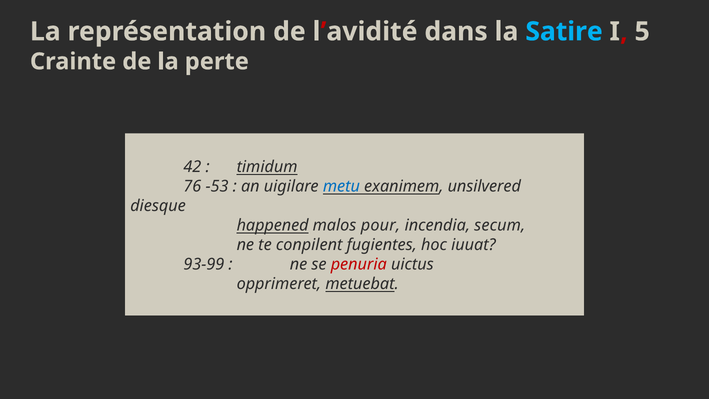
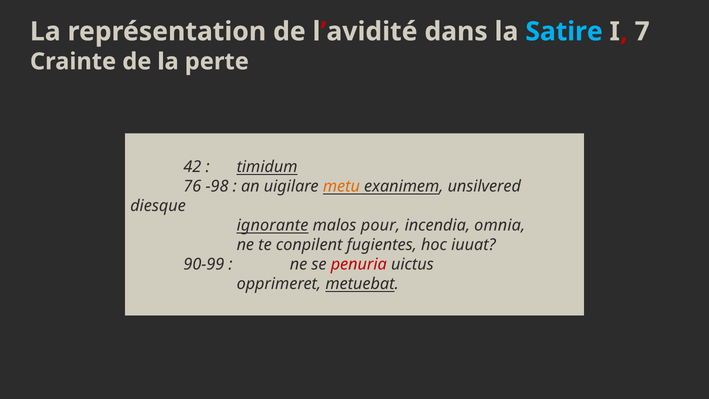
5: 5 -> 7 (642, 32)
-53: -53 -> -98 (217, 186)
metu colour: blue -> orange (341, 186)
happened: happened -> ignorante (273, 225)
secum: secum -> omnia (500, 225)
93-99: 93-99 -> 90-99 (204, 264)
